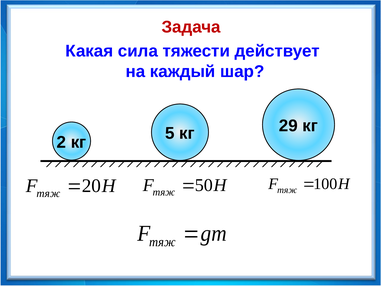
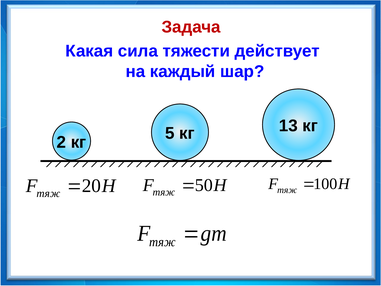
29: 29 -> 13 (288, 126)
